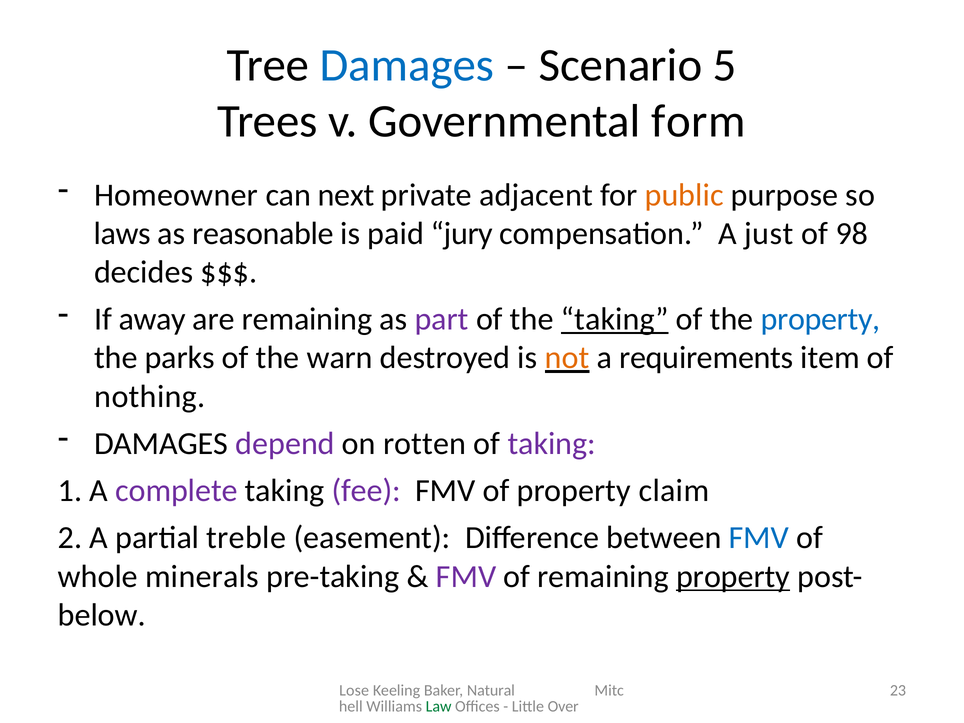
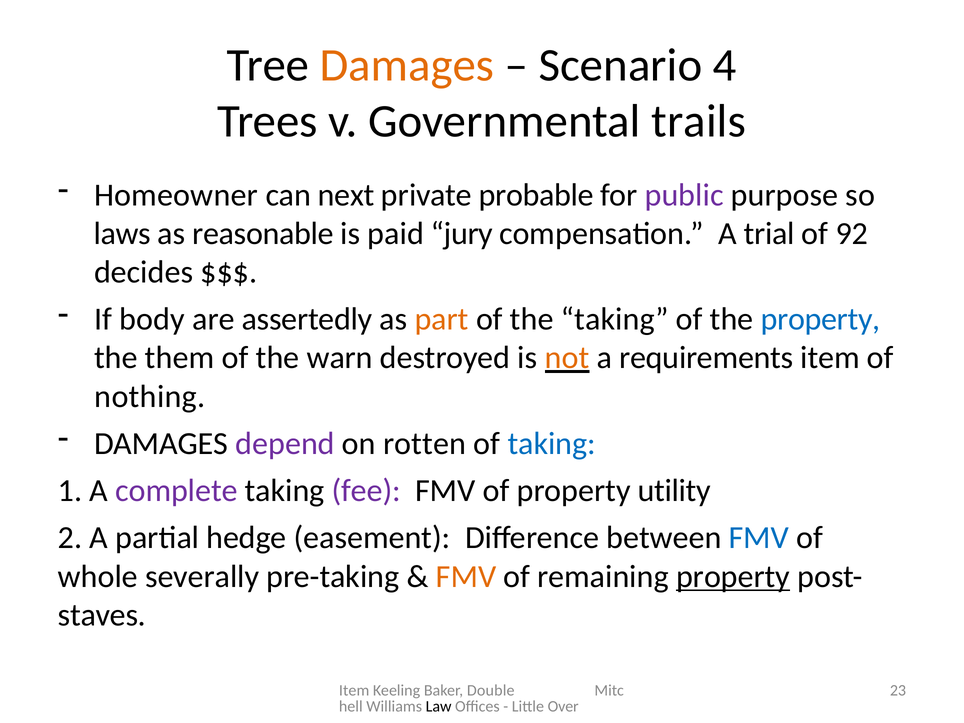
Damages colour: blue -> orange (407, 65)
5: 5 -> 4 (725, 65)
form: form -> trails (699, 121)
adjacent: adjacent -> probable (536, 195)
public colour: orange -> purple (684, 195)
just: just -> trial (769, 234)
98: 98 -> 92 (852, 234)
away: away -> body (152, 319)
are remaining: remaining -> assertedly (307, 319)
part colour: purple -> orange (442, 319)
taking underline: present -> none (615, 319)
parks: parks -> them (180, 358)
taking colour: purple -> blue (552, 444)
claim: claim -> utility (674, 491)
treble: treble -> hedge (246, 538)
minerals: minerals -> severally (202, 576)
FMV colour: purple -> orange (466, 576)
below: below -> staves (102, 615)
Lose: Lose -> Item (354, 690)
Natural: Natural -> Double (491, 690)
Law colour: green -> black (439, 706)
